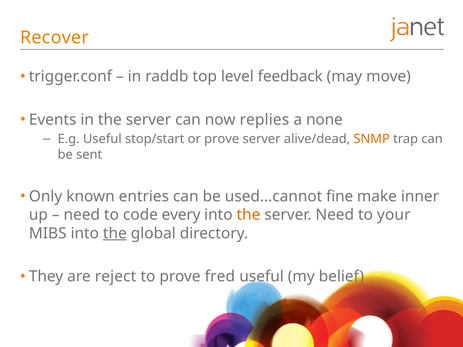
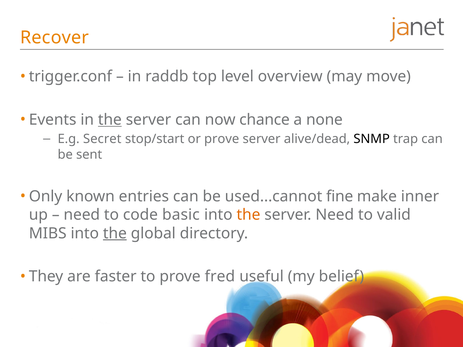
feedback: feedback -> overview (290, 77)
the underline: none -> present (110, 120)
replies: replies -> chance (265, 120)
E.g Useful: Useful -> Secret (102, 139)
SNMP colour: orange -> black (372, 139)
every: every -> basic (181, 215)
your: your -> valid (394, 215)
reject: reject -> faster (116, 277)
